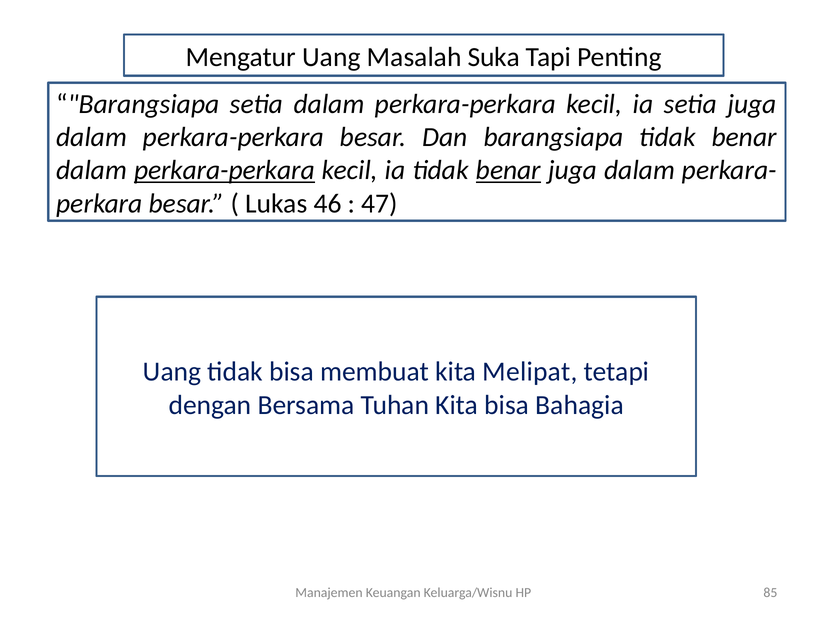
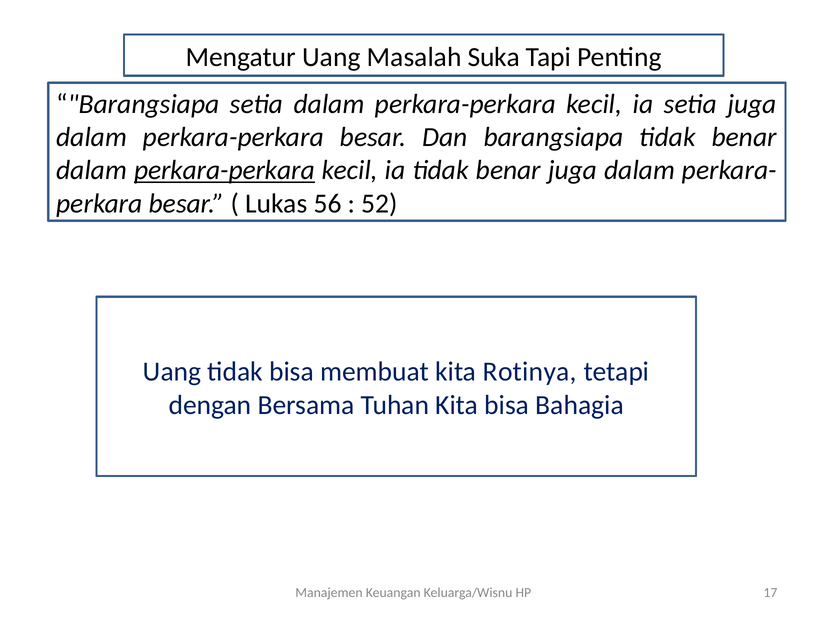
benar underline: present -> none (508, 170)
46: 46 -> 56 (328, 203)
47: 47 -> 52 (380, 203)
Melipat: Melipat -> Rotinya (530, 371)
85: 85 -> 17 (770, 592)
